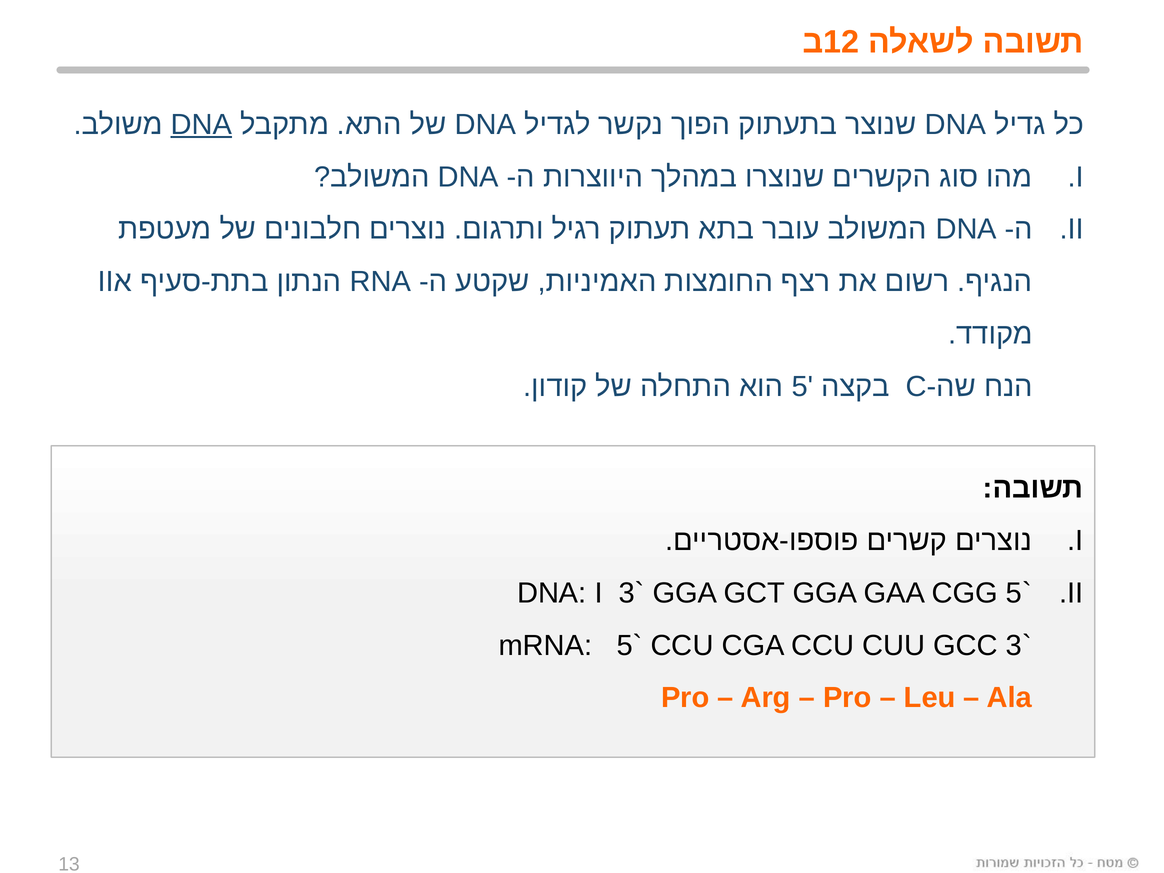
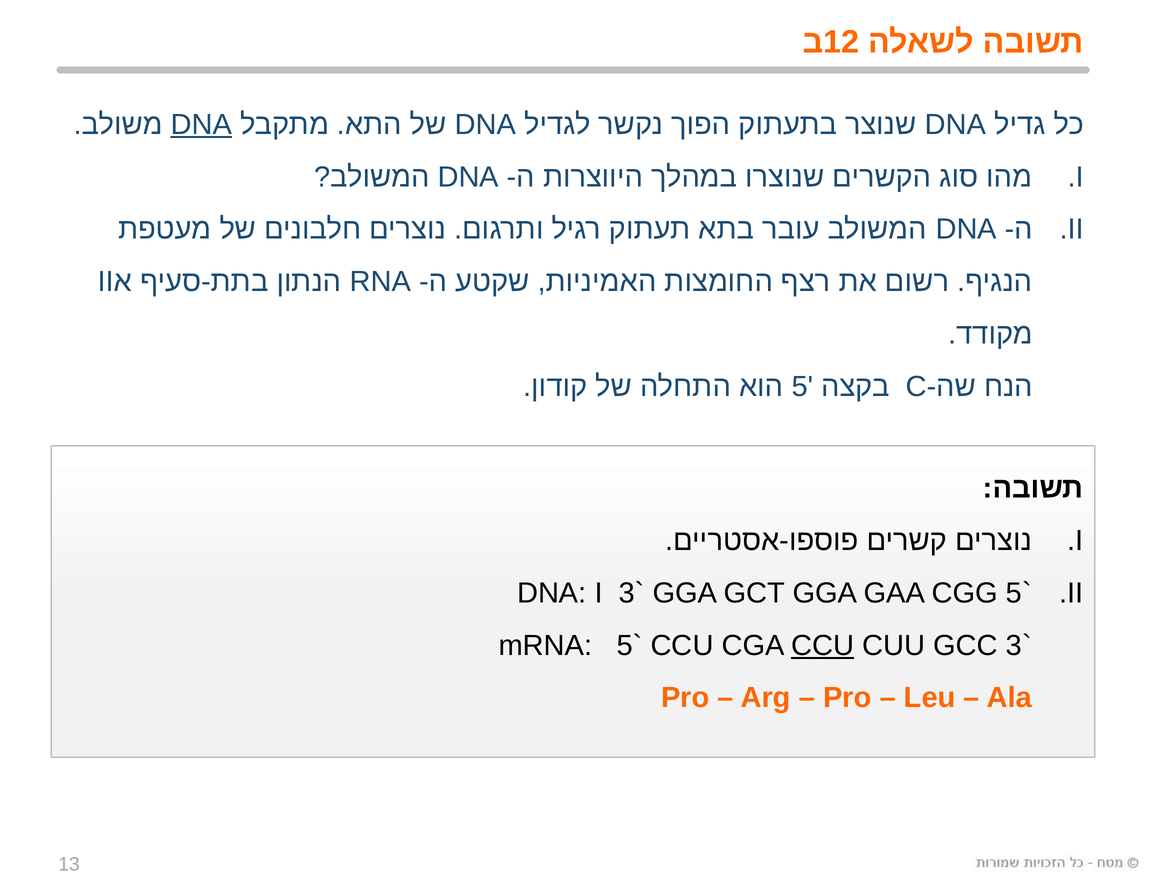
CCU underline: none -> present (823, 645)
